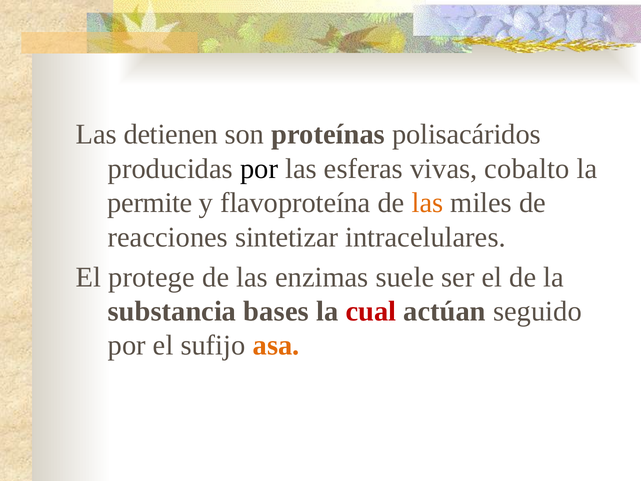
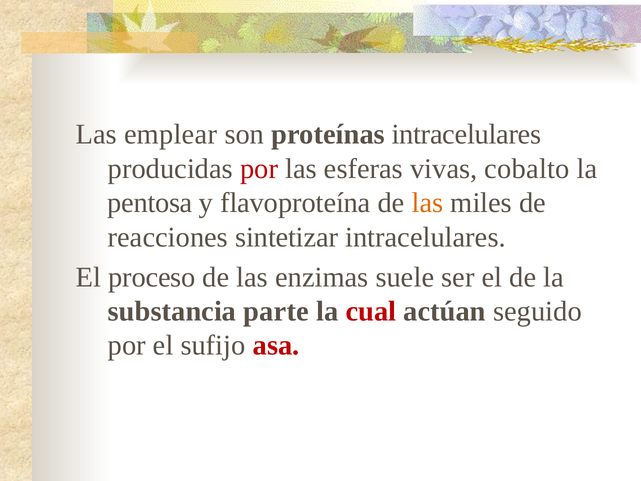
detienen: detienen -> emplear (171, 134)
proteínas polisacáridos: polisacáridos -> intracelulares (467, 134)
por colour: black -> red (259, 169)
permite: permite -> pentosa (150, 203)
protege: protege -> proceso (152, 277)
bases: bases -> parte (276, 311)
asa colour: orange -> red (276, 345)
